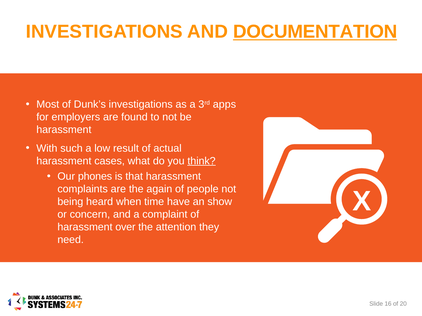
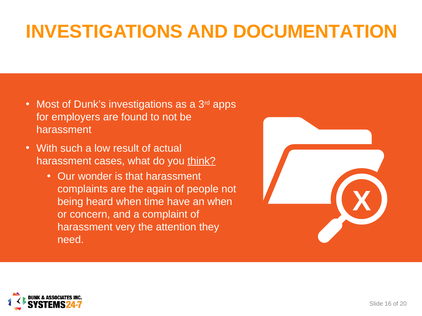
DOCUMENTATION underline: present -> none (315, 32)
phones: phones -> wonder (95, 177)
an show: show -> when (220, 202)
over: over -> very (125, 227)
